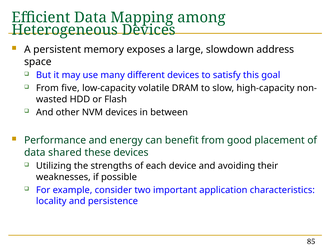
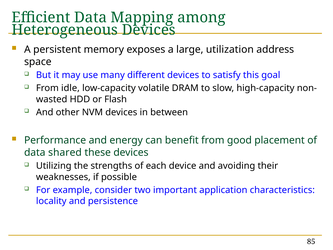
slowdown: slowdown -> utilization (230, 49)
five: five -> idle (70, 88)
